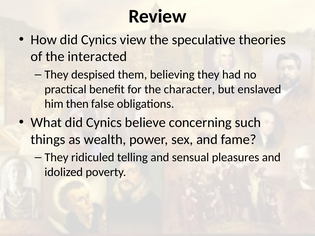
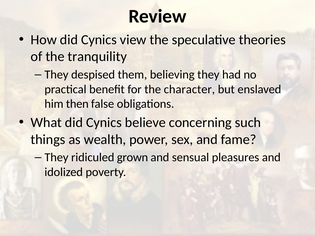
interacted: interacted -> tranquility (97, 57)
telling: telling -> grown (132, 158)
